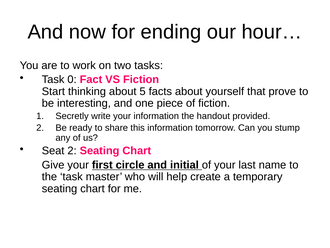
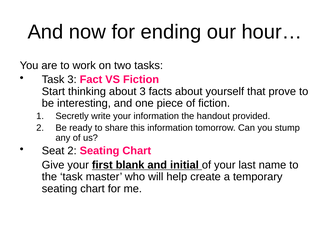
Task 0: 0 -> 3 (72, 79)
about 5: 5 -> 3 (143, 91)
circle: circle -> blank (130, 165)
